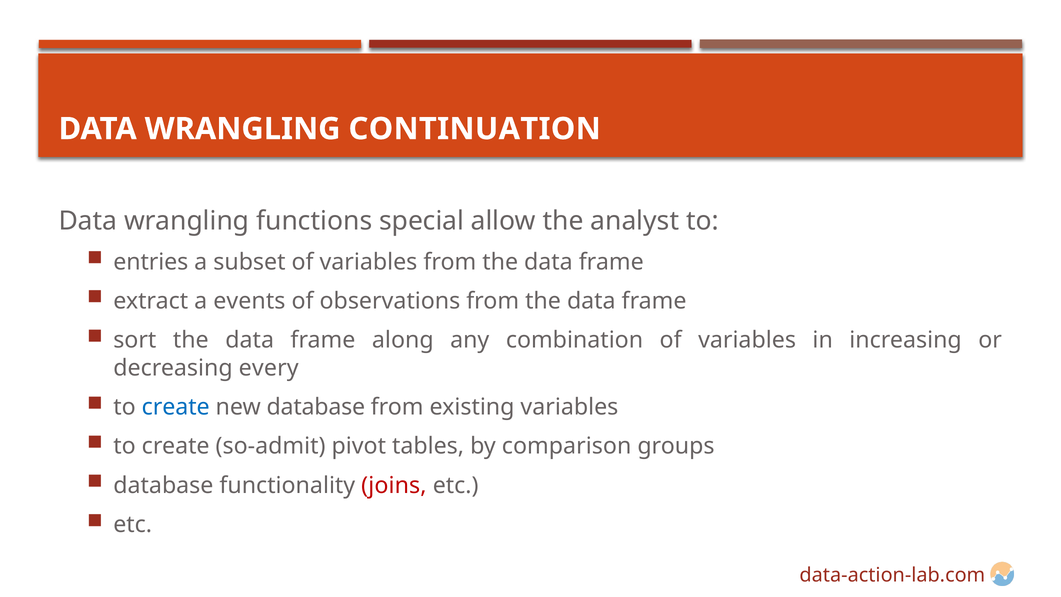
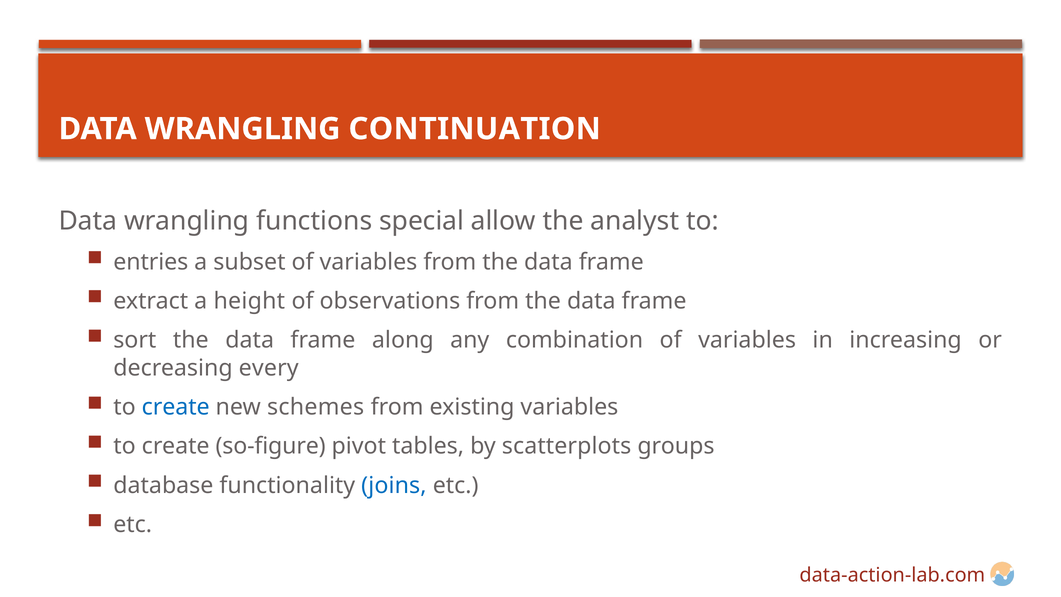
events: events -> height (249, 301)
new database: database -> schemes (316, 407)
so-admit: so-admit -> so-figure (271, 446)
comparison: comparison -> scatterplots (567, 446)
joins colour: red -> blue (394, 485)
